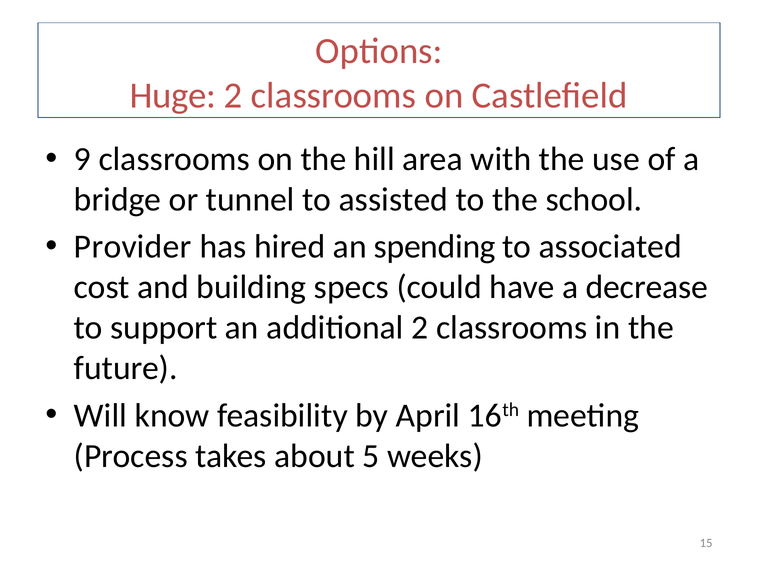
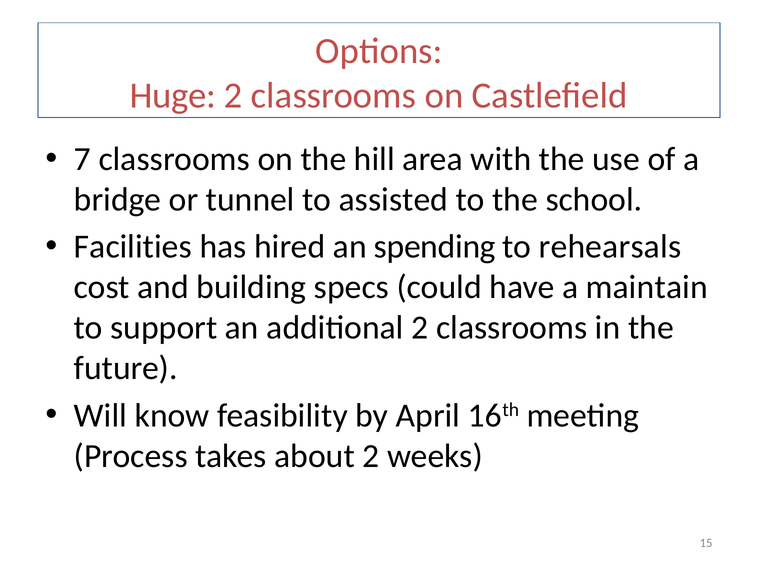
9: 9 -> 7 (82, 159)
Provider: Provider -> Facilities (133, 247)
associated: associated -> rehearsals (610, 247)
decrease: decrease -> maintain (647, 287)
about 5: 5 -> 2 (371, 456)
